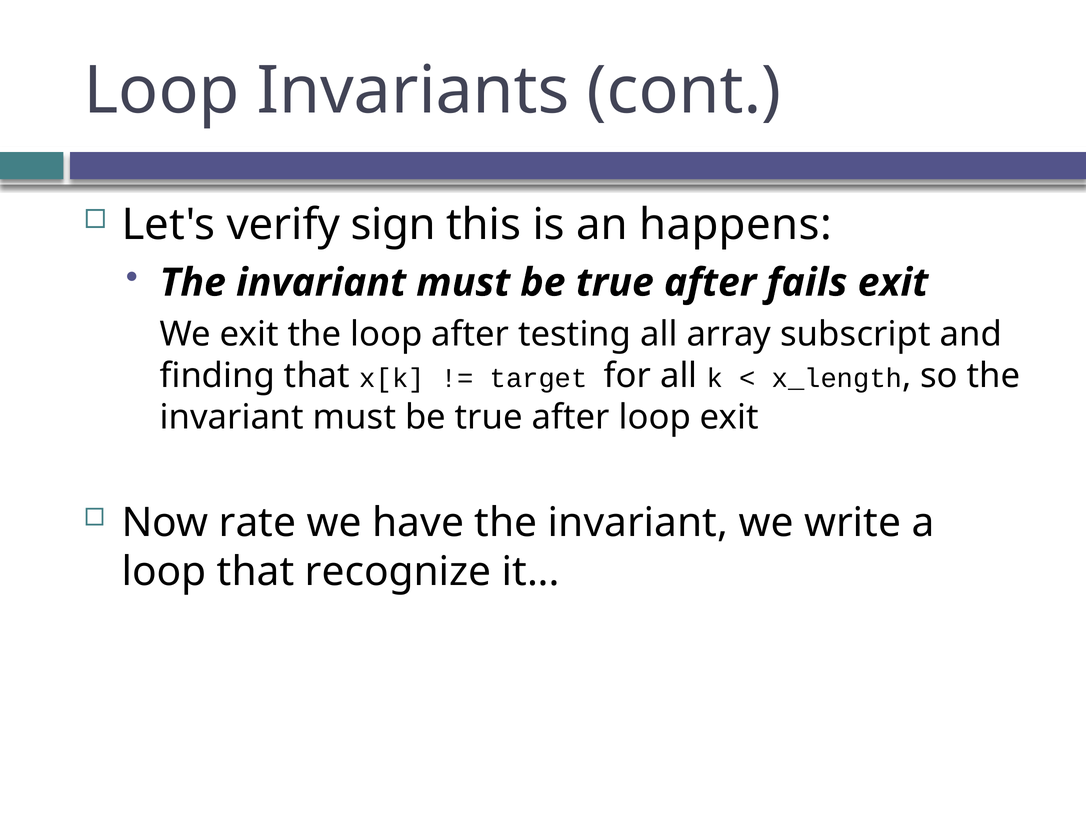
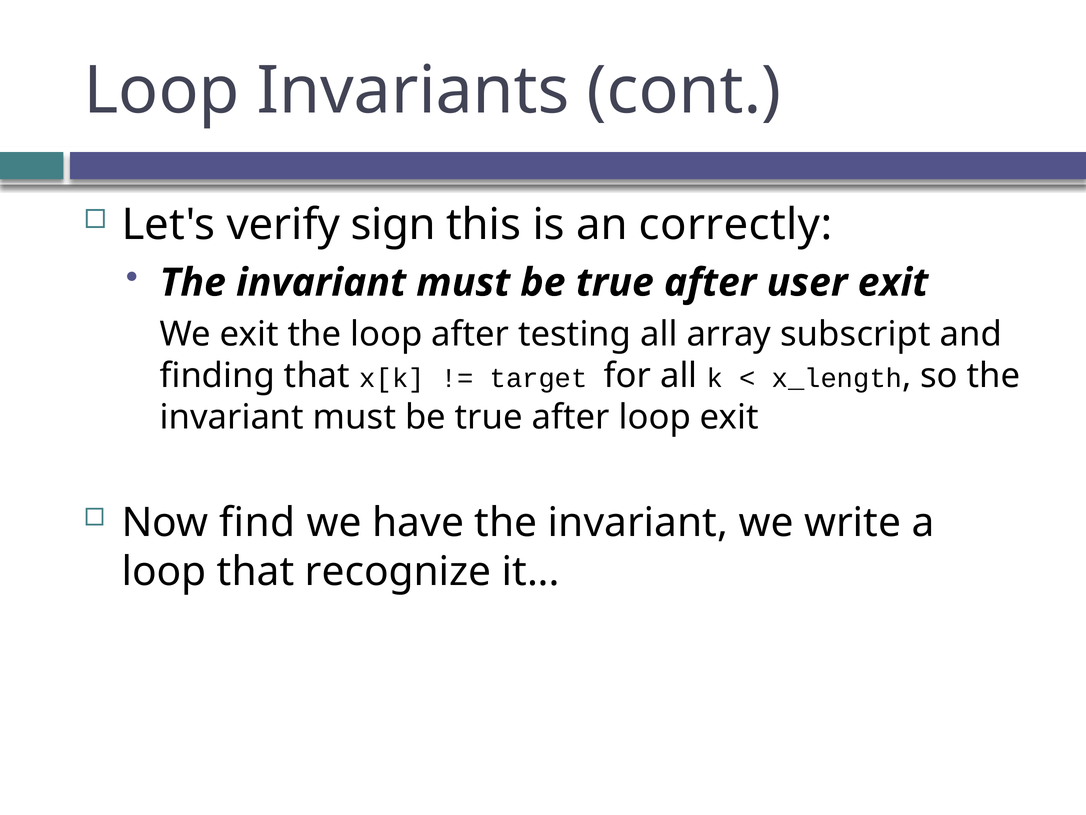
happens: happens -> correctly (736, 225)
fails: fails -> user (807, 283)
rate: rate -> find (257, 523)
